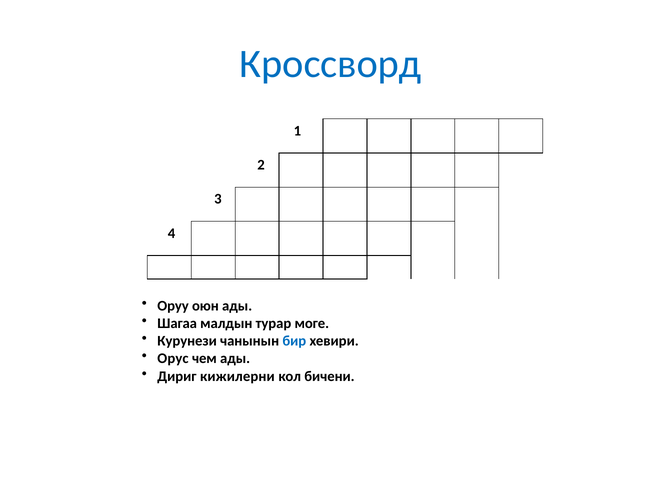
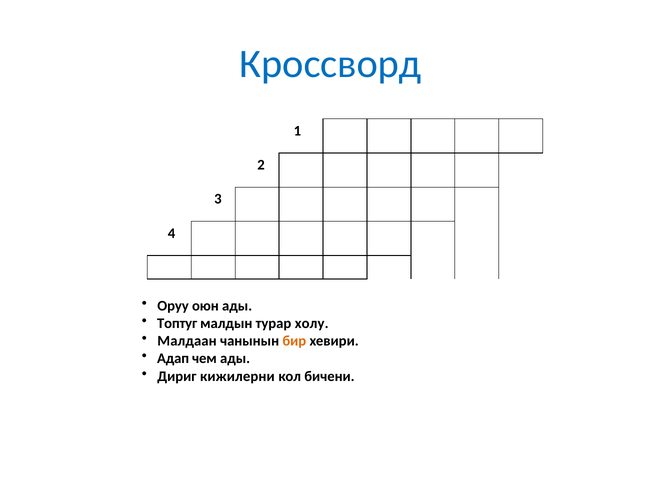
Шагаа: Шагаа -> Топтуг (177, 323)
моге: моге -> холу (312, 323)
Курунези: Курунези -> Малдаан (187, 341)
бир colour: blue -> orange (294, 341)
Орус: Орус -> Адап (173, 358)
